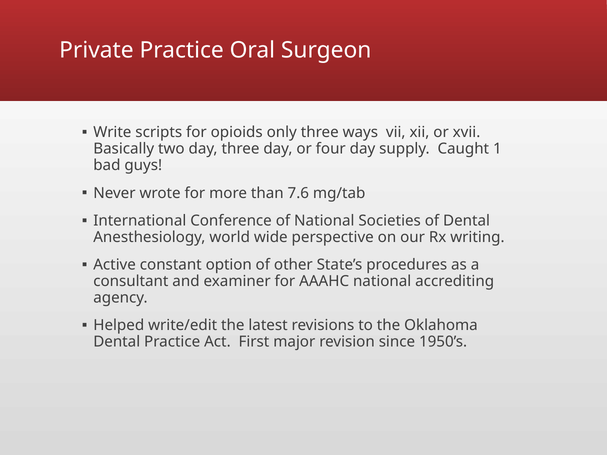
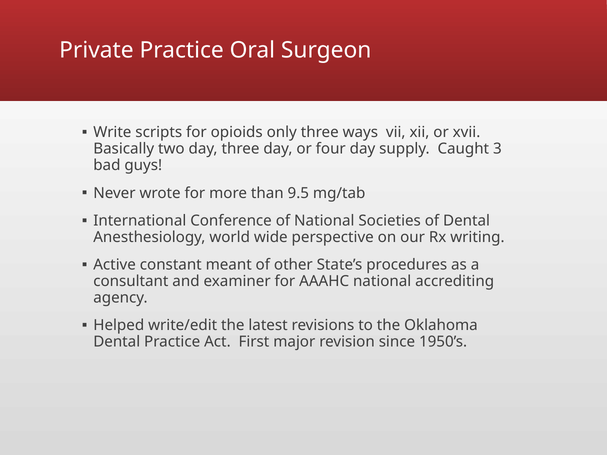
1: 1 -> 3 (497, 149)
7.6: 7.6 -> 9.5 (298, 193)
option: option -> meant (229, 265)
